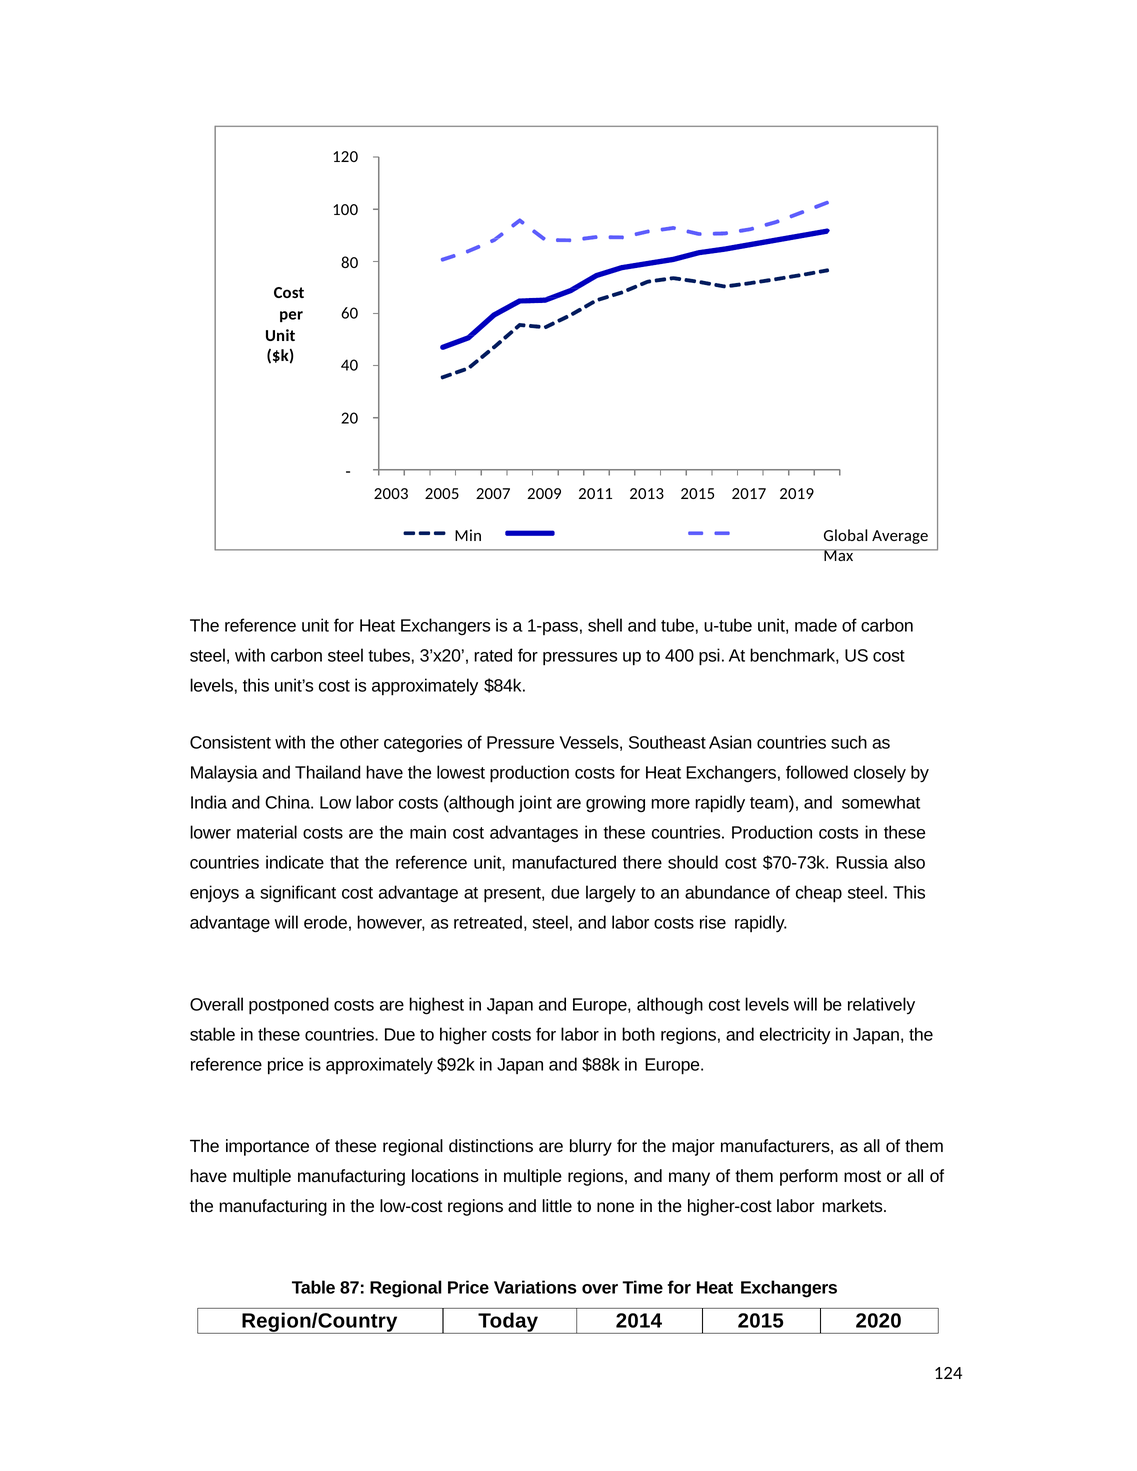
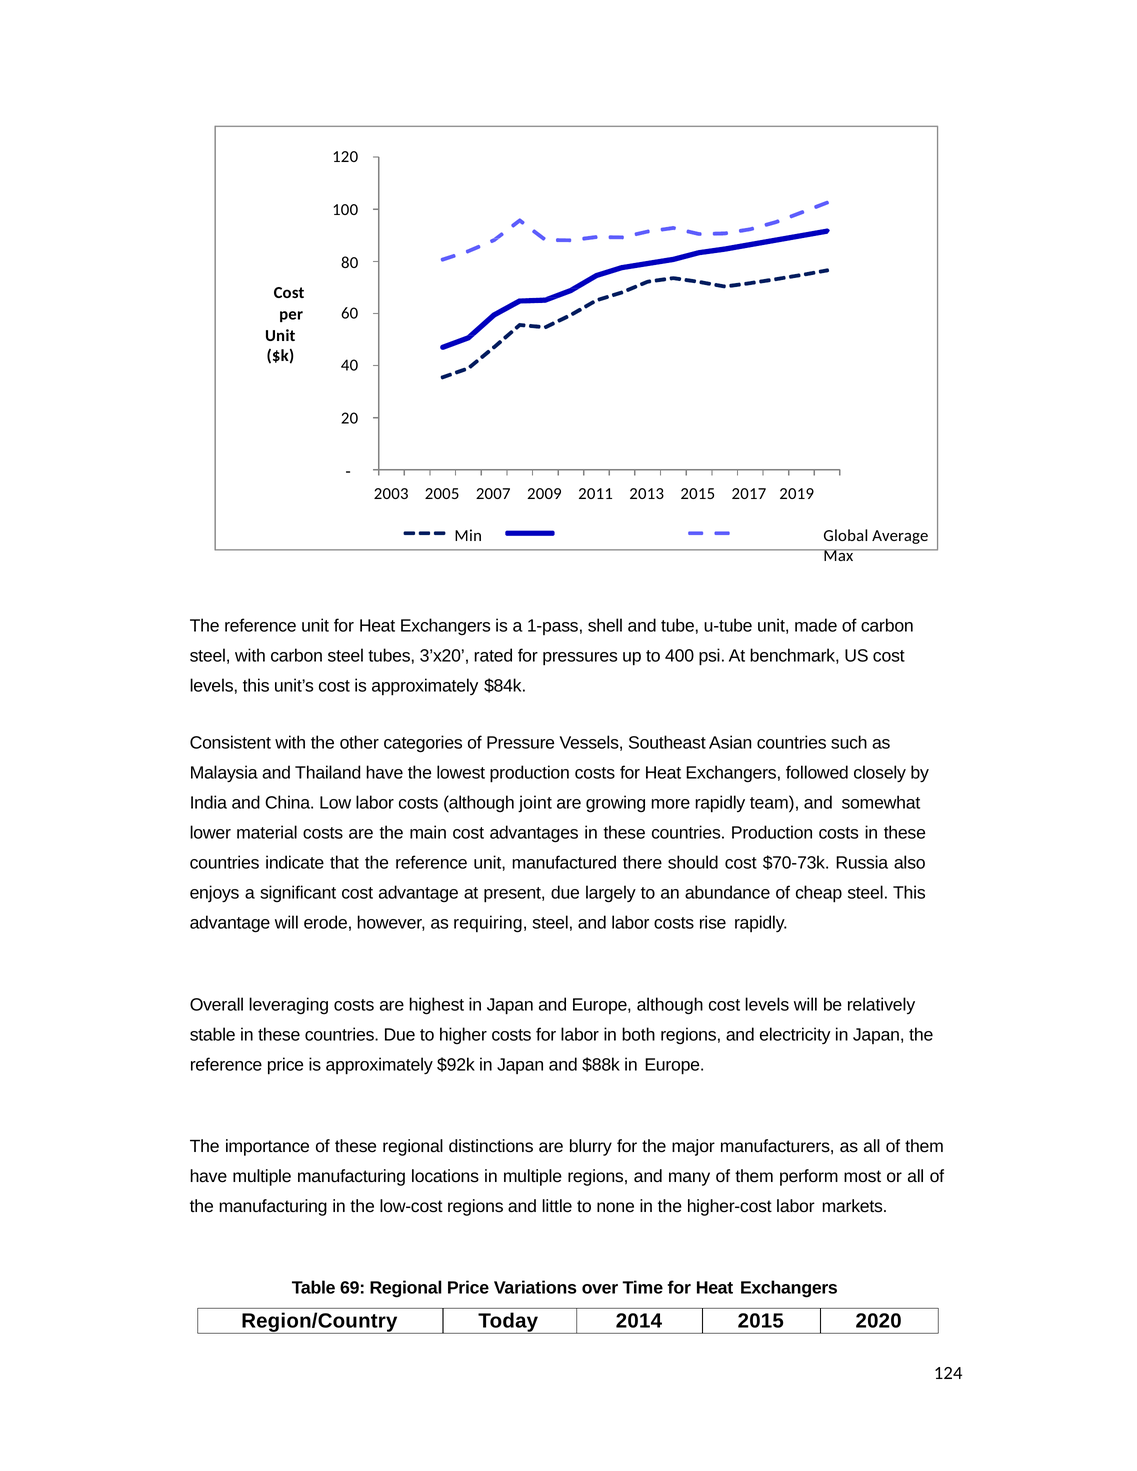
retreated: retreated -> requiring (490, 923)
postponed: postponed -> leveraging (289, 1005)
87: 87 -> 69 (353, 1288)
